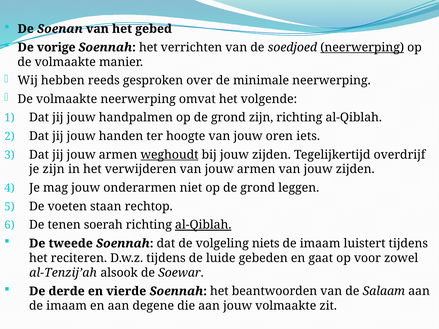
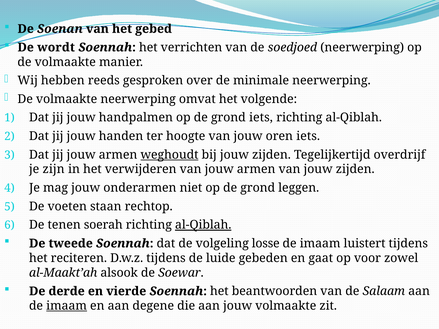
vorige: vorige -> wordt (56, 47)
neerwerping underline: present -> none (362, 47)
grond zijn: zijn -> iets (261, 118)
niets: niets -> losse (266, 244)
al-Tenzij’ah: al-Tenzij’ah -> al-Maakt’ah (63, 273)
imaam underline: none -> present (67, 306)
